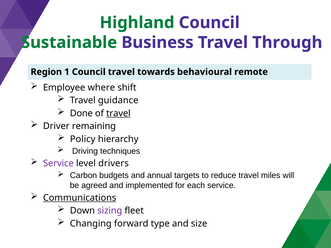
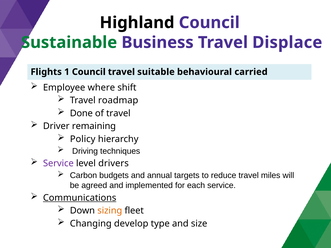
Highland colour: green -> black (137, 23)
Through: Through -> Displace (287, 43)
Region: Region -> Flights (46, 72)
towards: towards -> suitable (156, 72)
remote: remote -> carried (251, 72)
guidance: guidance -> roadmap (118, 100)
travel underline: present -> none (118, 113)
sizing colour: purple -> orange (110, 211)
forward: forward -> develop (131, 224)
